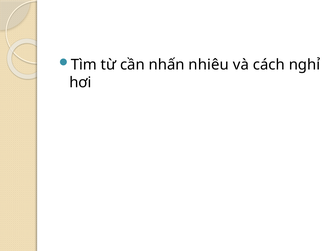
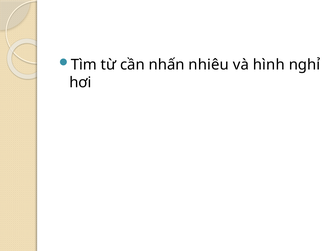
cách: cách -> hình (269, 65)
